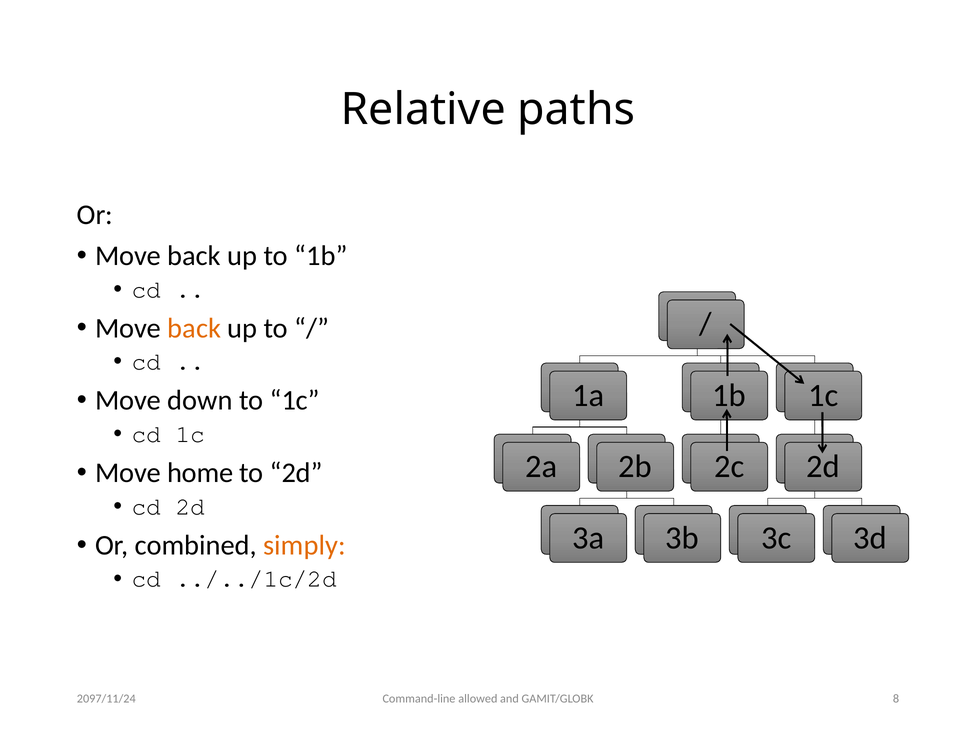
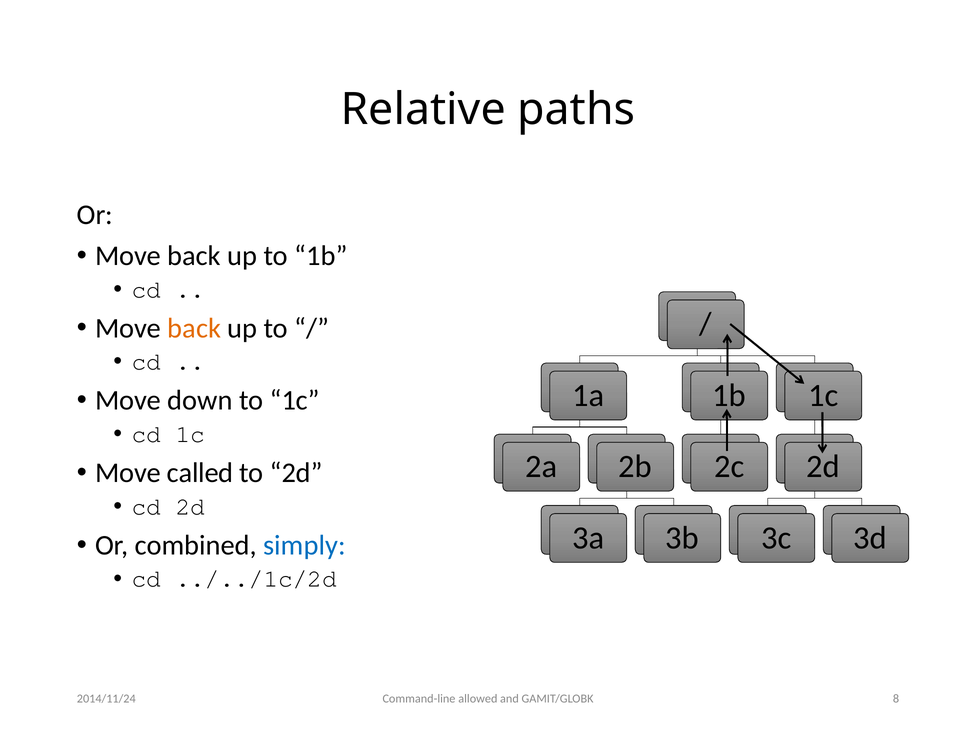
home: home -> called (200, 473)
simply colour: orange -> blue (305, 545)
2097/11/24: 2097/11/24 -> 2014/11/24 (106, 699)
